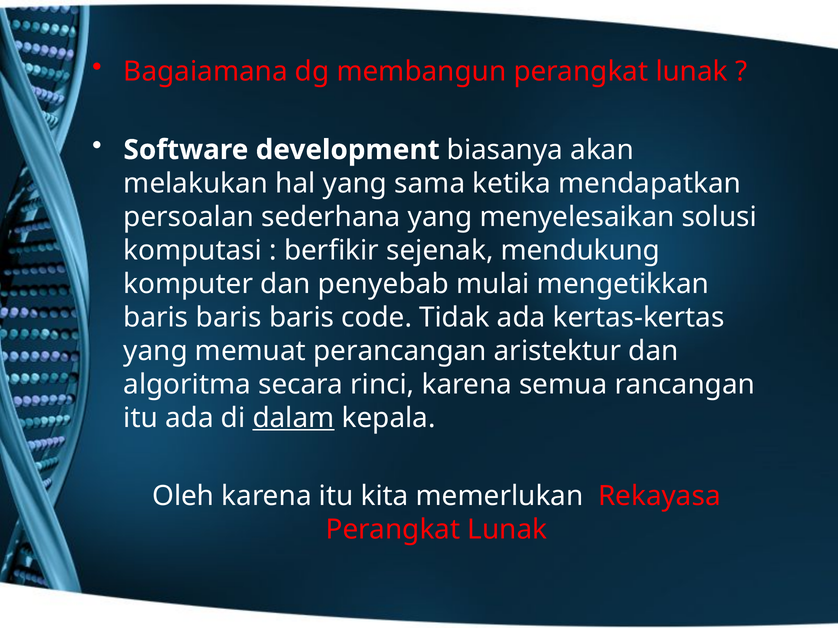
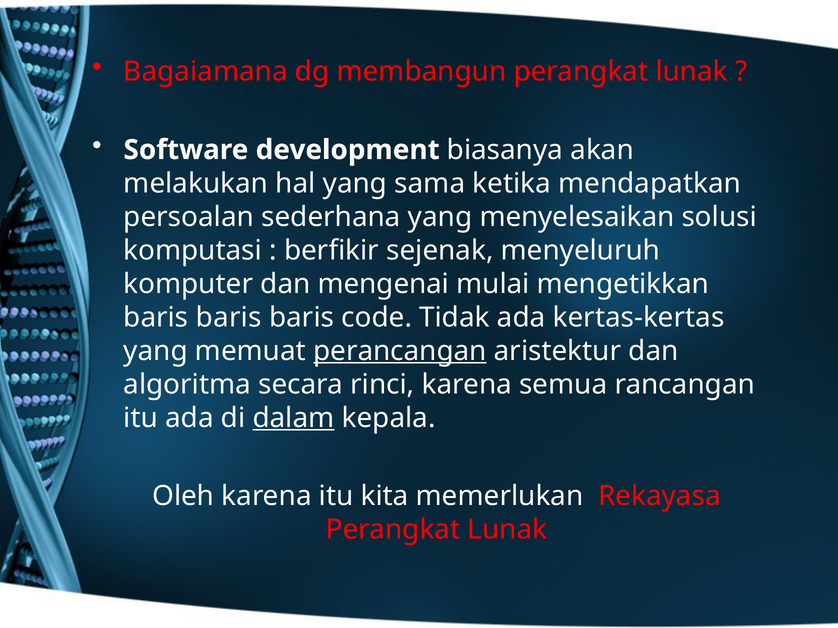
mendukung: mendukung -> menyeluruh (580, 251)
penyebab: penyebab -> mengenai (383, 284)
perancangan underline: none -> present (400, 351)
